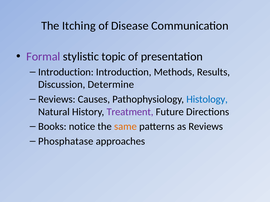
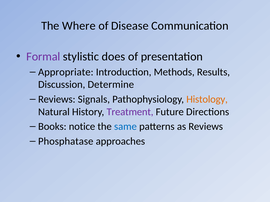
Itching: Itching -> Where (79, 26)
topic: topic -> does (113, 57)
Introduction: Introduction -> Appropriate (66, 72)
Causes: Causes -> Signals (94, 99)
Histology colour: blue -> orange (207, 99)
same colour: orange -> blue (125, 127)
